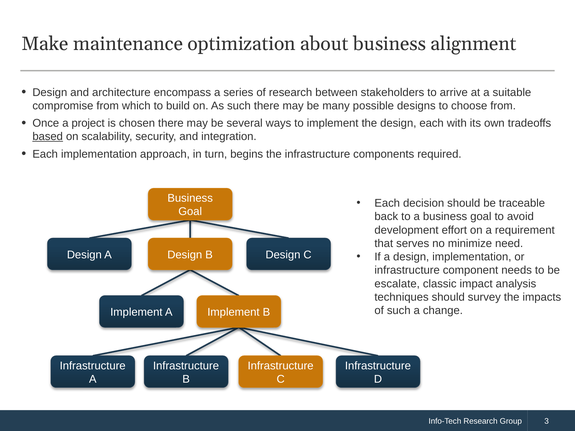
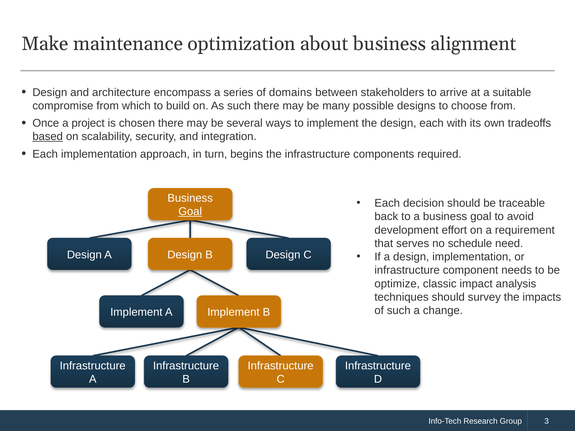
of research: research -> domains (290, 92)
Goal underline: none -> present (190, 212)
minimize: minimize -> schedule (470, 244)
escalate: escalate -> optimize (397, 284)
